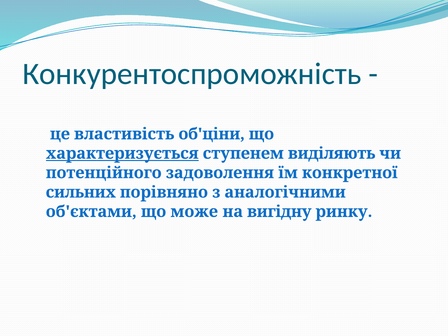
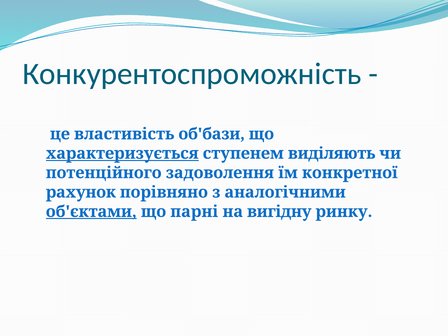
об'ціни: об'ціни -> об'бази (212, 134)
сильних: сильних -> рахунок (81, 192)
об'єктами underline: none -> present (91, 212)
може: може -> парні (194, 212)
